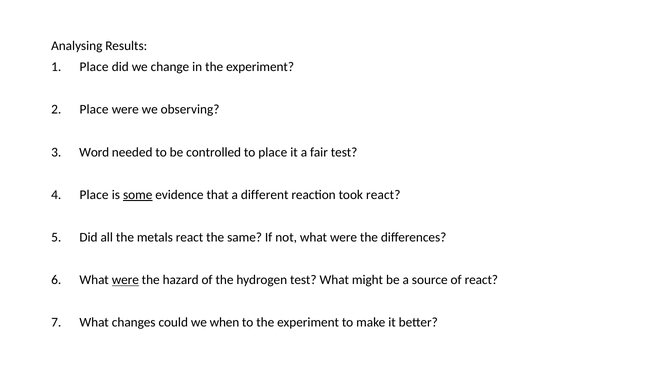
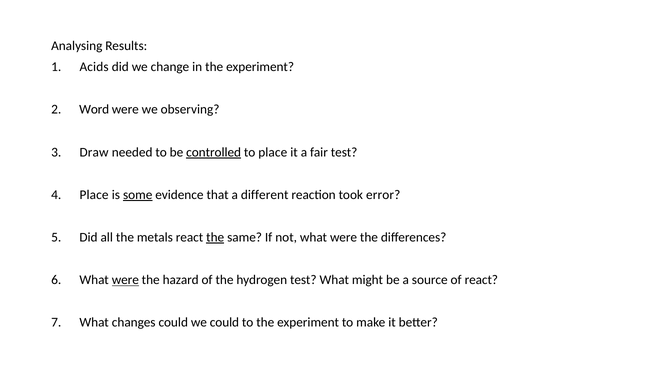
Place: Place -> Acids (94, 67)
Place: Place -> Word (94, 110)
Word: Word -> Draw (94, 152)
controlled underline: none -> present (214, 152)
took react: react -> error (383, 195)
the underline: none -> present (215, 238)
we when: when -> could (224, 323)
